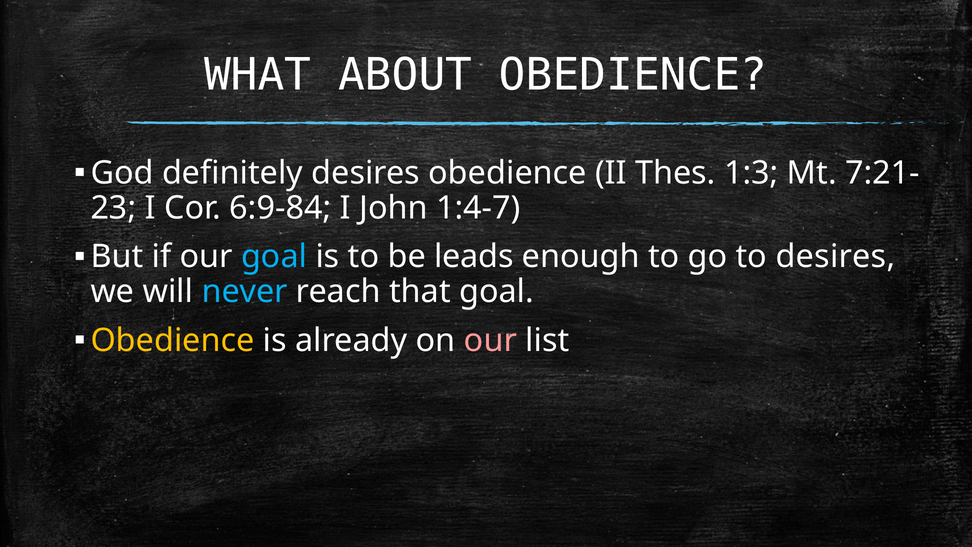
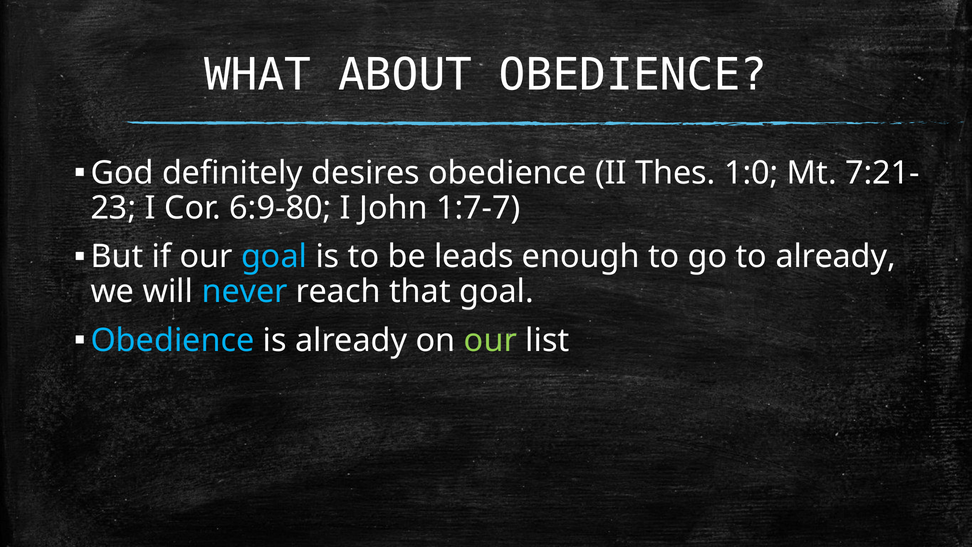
1:3: 1:3 -> 1:0 (751, 173)
6:9-84: 6:9-84 -> 6:9-80 (280, 208)
1:4-7: 1:4-7 -> 1:7-7 (478, 208)
to desires: desires -> already (836, 257)
Obedience colour: yellow -> light blue (173, 340)
our colour: pink -> light green (490, 340)
